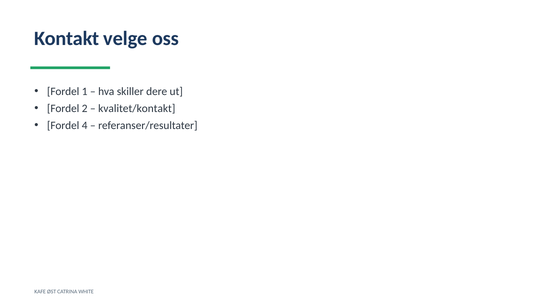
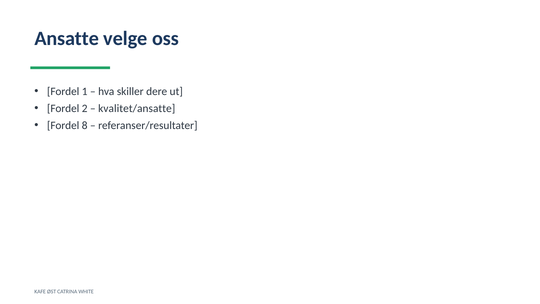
Kontakt: Kontakt -> Ansatte (67, 39)
kvalitet/kontakt: kvalitet/kontakt -> kvalitet/ansatte (137, 108)
4: 4 -> 8 (85, 125)
